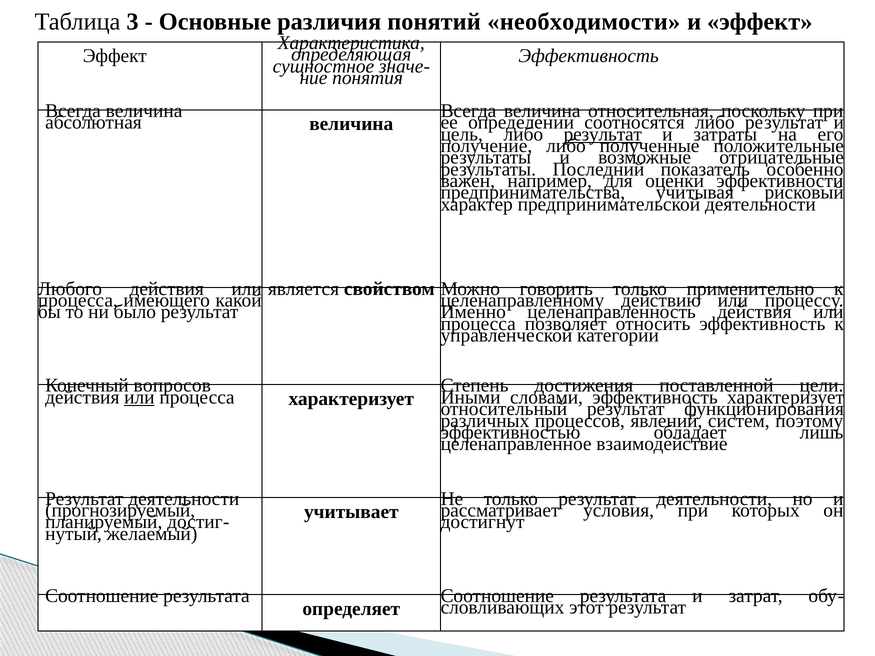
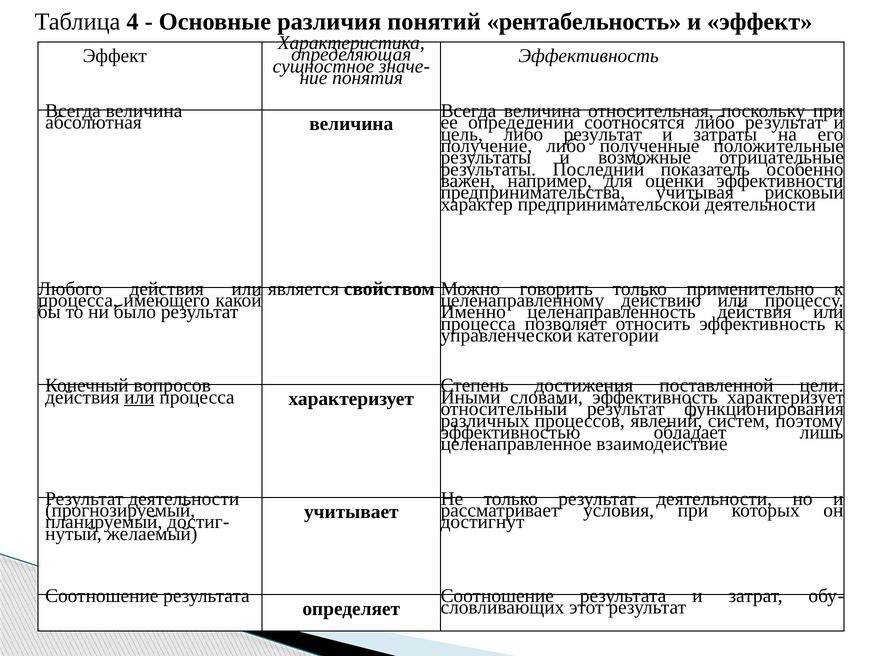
3: 3 -> 4 (132, 22)
необходимости: необходимости -> рентабельность (584, 22)
результат underline: present -> none (603, 134)
